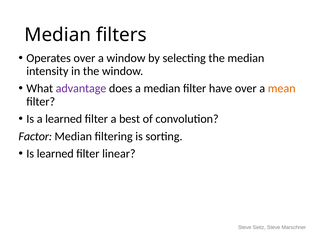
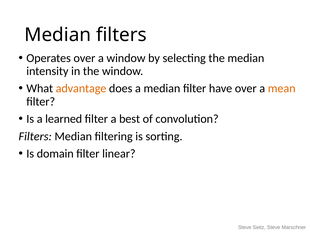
advantage colour: purple -> orange (81, 88)
Factor: Factor -> Filters (35, 136)
Is learned: learned -> domain (55, 153)
